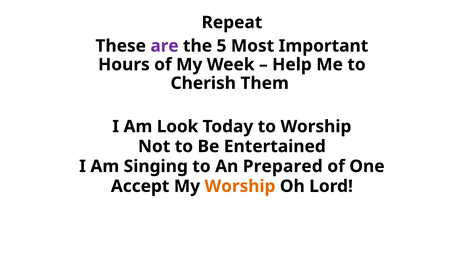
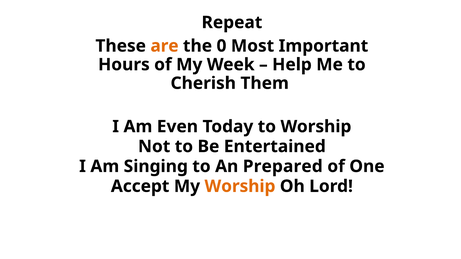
are colour: purple -> orange (165, 46)
5: 5 -> 0 (221, 46)
Look: Look -> Even (177, 127)
